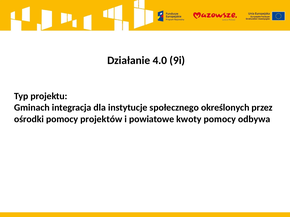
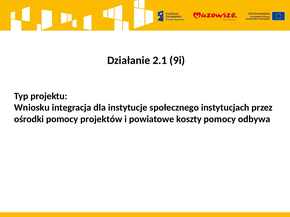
4.0: 4.0 -> 2.1 (160, 61)
Gminach: Gminach -> Wniosku (32, 108)
określonych: określonych -> instytucjach (225, 108)
kwoty: kwoty -> koszty (189, 119)
